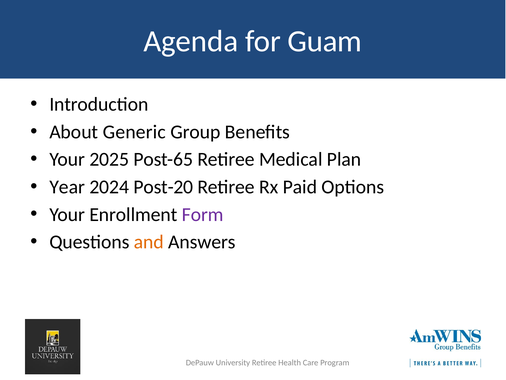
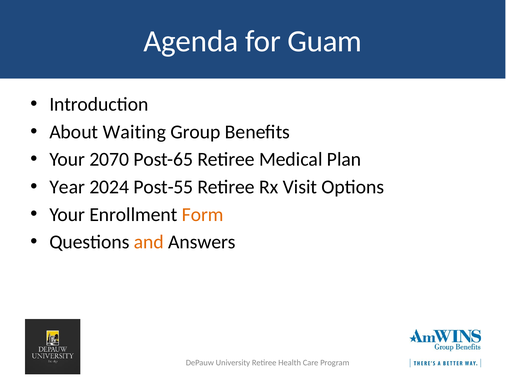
Generic: Generic -> Waiting (134, 132)
2025: 2025 -> 2070 (109, 159)
Post-20: Post-20 -> Post-55 (163, 187)
Paid: Paid -> Visit (300, 187)
Form colour: purple -> orange (203, 214)
